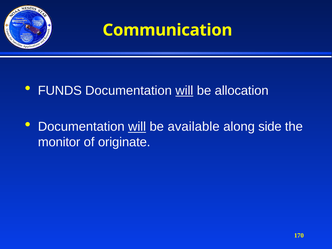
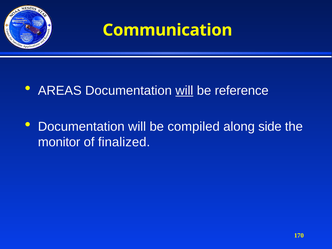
FUNDS: FUNDS -> AREAS (60, 91)
allocation: allocation -> reference (242, 91)
will underline: present -> none (137, 127)
available: available -> compiled (194, 127)
originate: originate -> finalized (124, 142)
